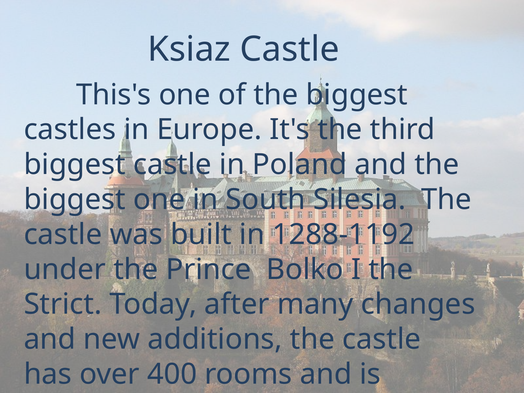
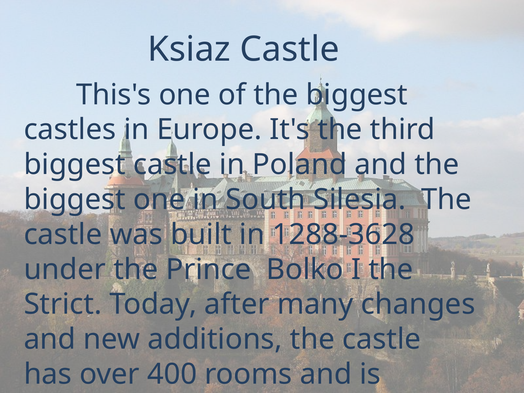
1288-1192: 1288-1192 -> 1288-3628 (344, 234)
